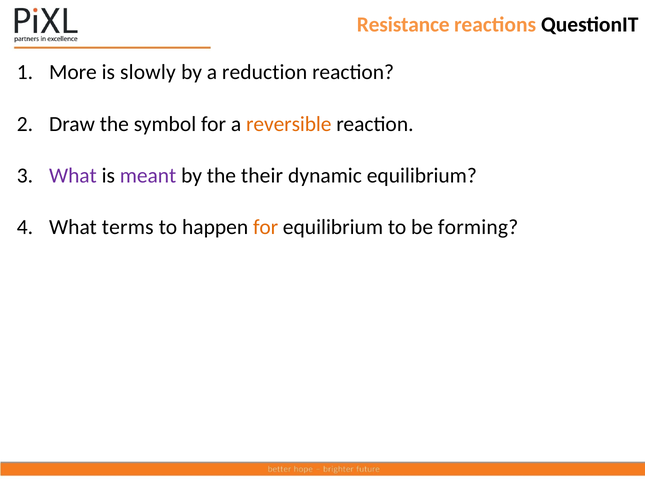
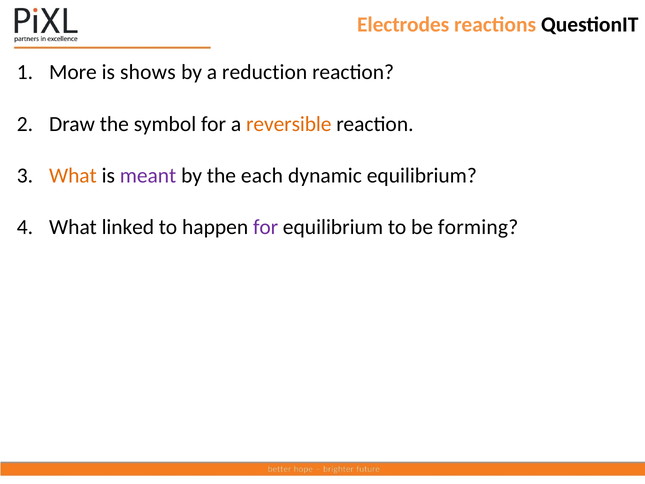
Resistance: Resistance -> Electrodes (403, 25)
slowly: slowly -> shows (148, 72)
What colour: purple -> orange (73, 176)
their: their -> each (262, 176)
terms: terms -> linked (128, 227)
for colour: orange -> purple (266, 227)
